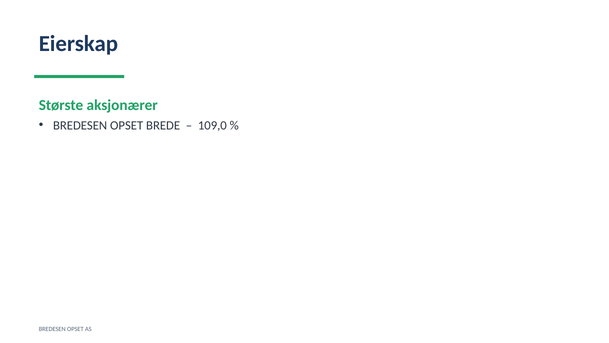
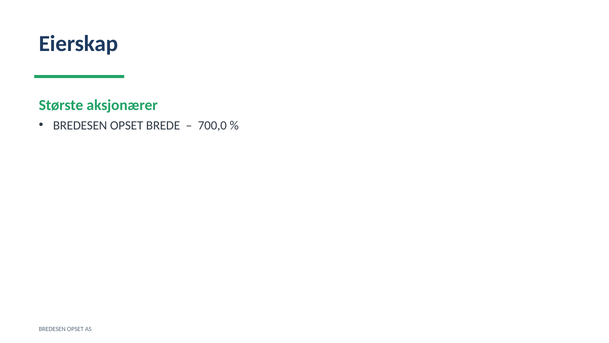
109,0: 109,0 -> 700,0 (212, 125)
